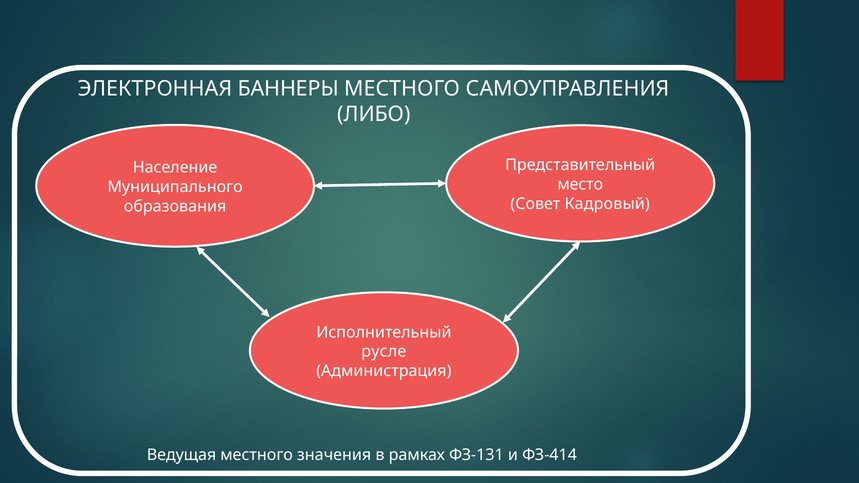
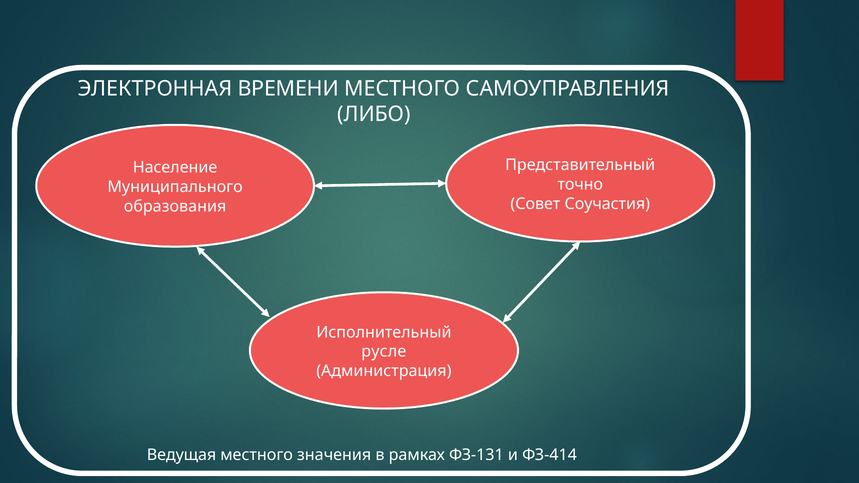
БАННЕРЫ: БАННЕРЫ -> ВРЕМЕНИ (288, 89)
место: место -> точно (580, 185)
Кадровый: Кадровый -> Соучастия (607, 204)
